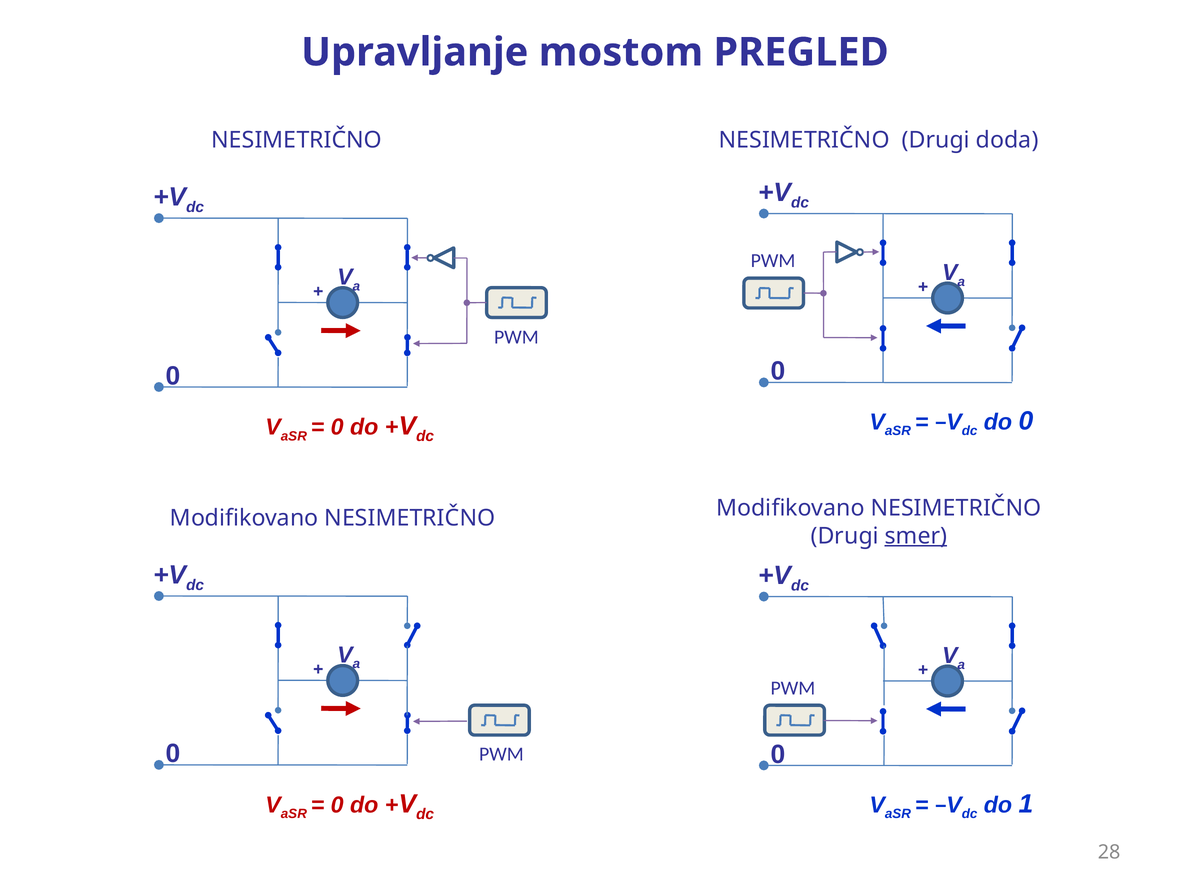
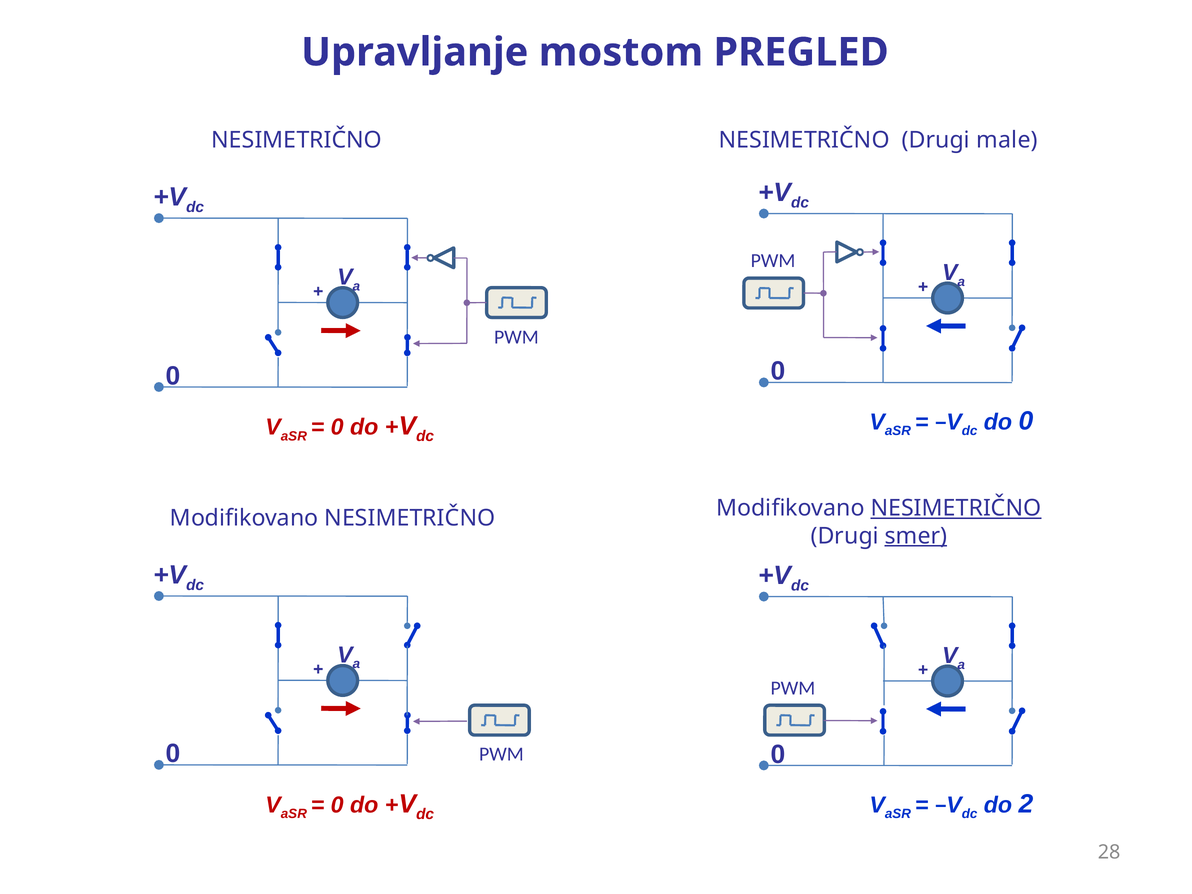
doda: doda -> male (1007, 140)
NESIMETRIČNO underline: none -> present (956, 508)
1: 1 -> 2 (1026, 804)
